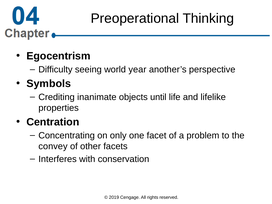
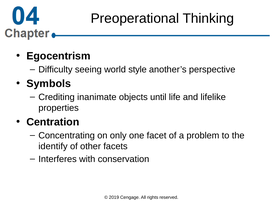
year: year -> style (138, 70)
convey: convey -> identify (53, 146)
